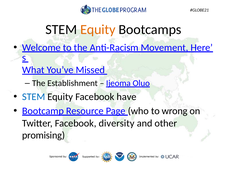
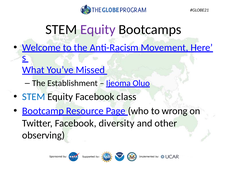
Equity colour: orange -> purple (98, 30)
have: have -> class (127, 97)
promising: promising -> observing (43, 136)
